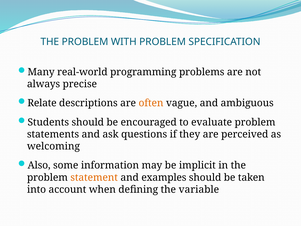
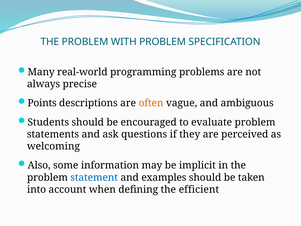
Relate: Relate -> Points (42, 103)
statement colour: orange -> blue (94, 177)
variable: variable -> efficient (199, 189)
